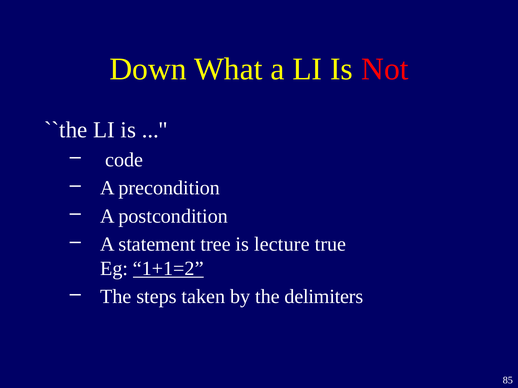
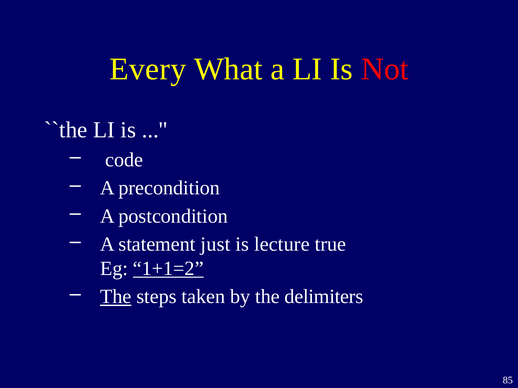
Down: Down -> Every (148, 69)
tree: tree -> just (215, 245)
The underline: none -> present (116, 297)
